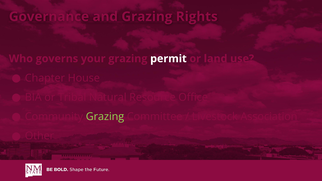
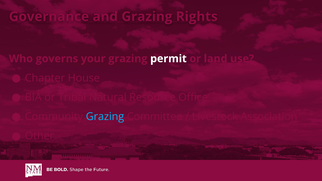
Grazing colour: light green -> light blue (105, 117)
